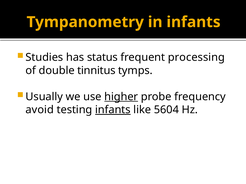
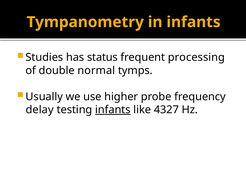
tinnitus: tinnitus -> normal (96, 71)
higher underline: present -> none (121, 97)
avoid: avoid -> delay (40, 110)
5604: 5604 -> 4327 (166, 110)
